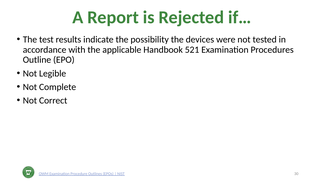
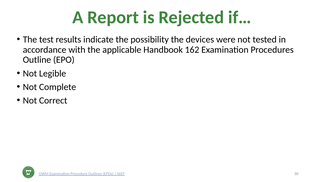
521: 521 -> 162 (192, 50)
